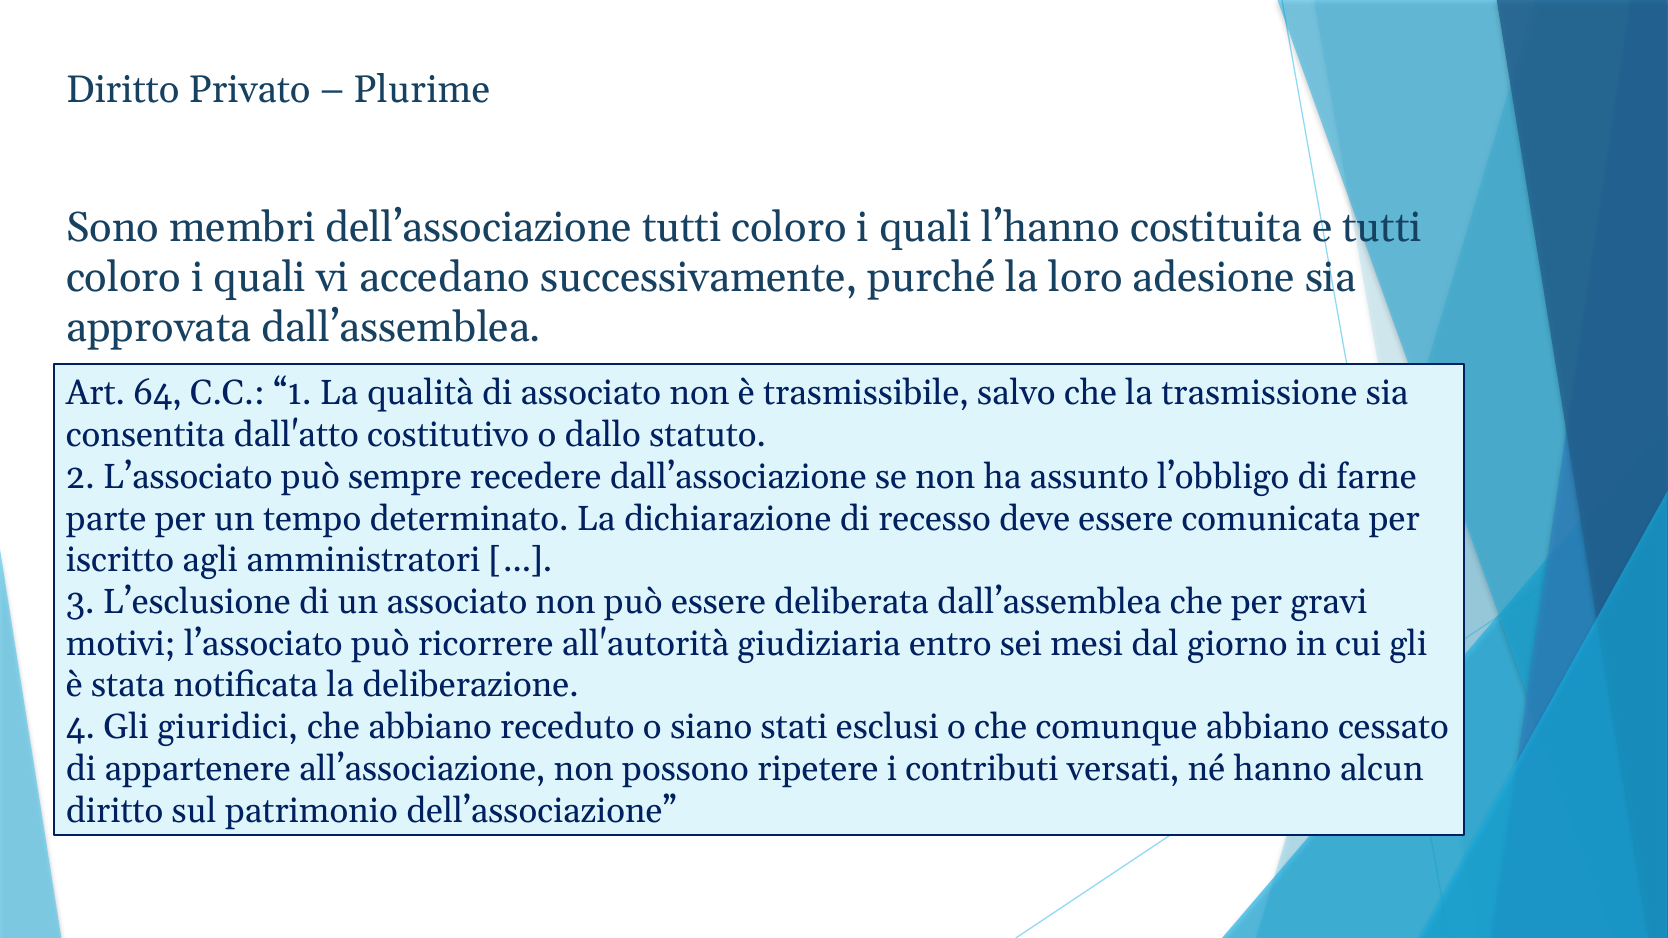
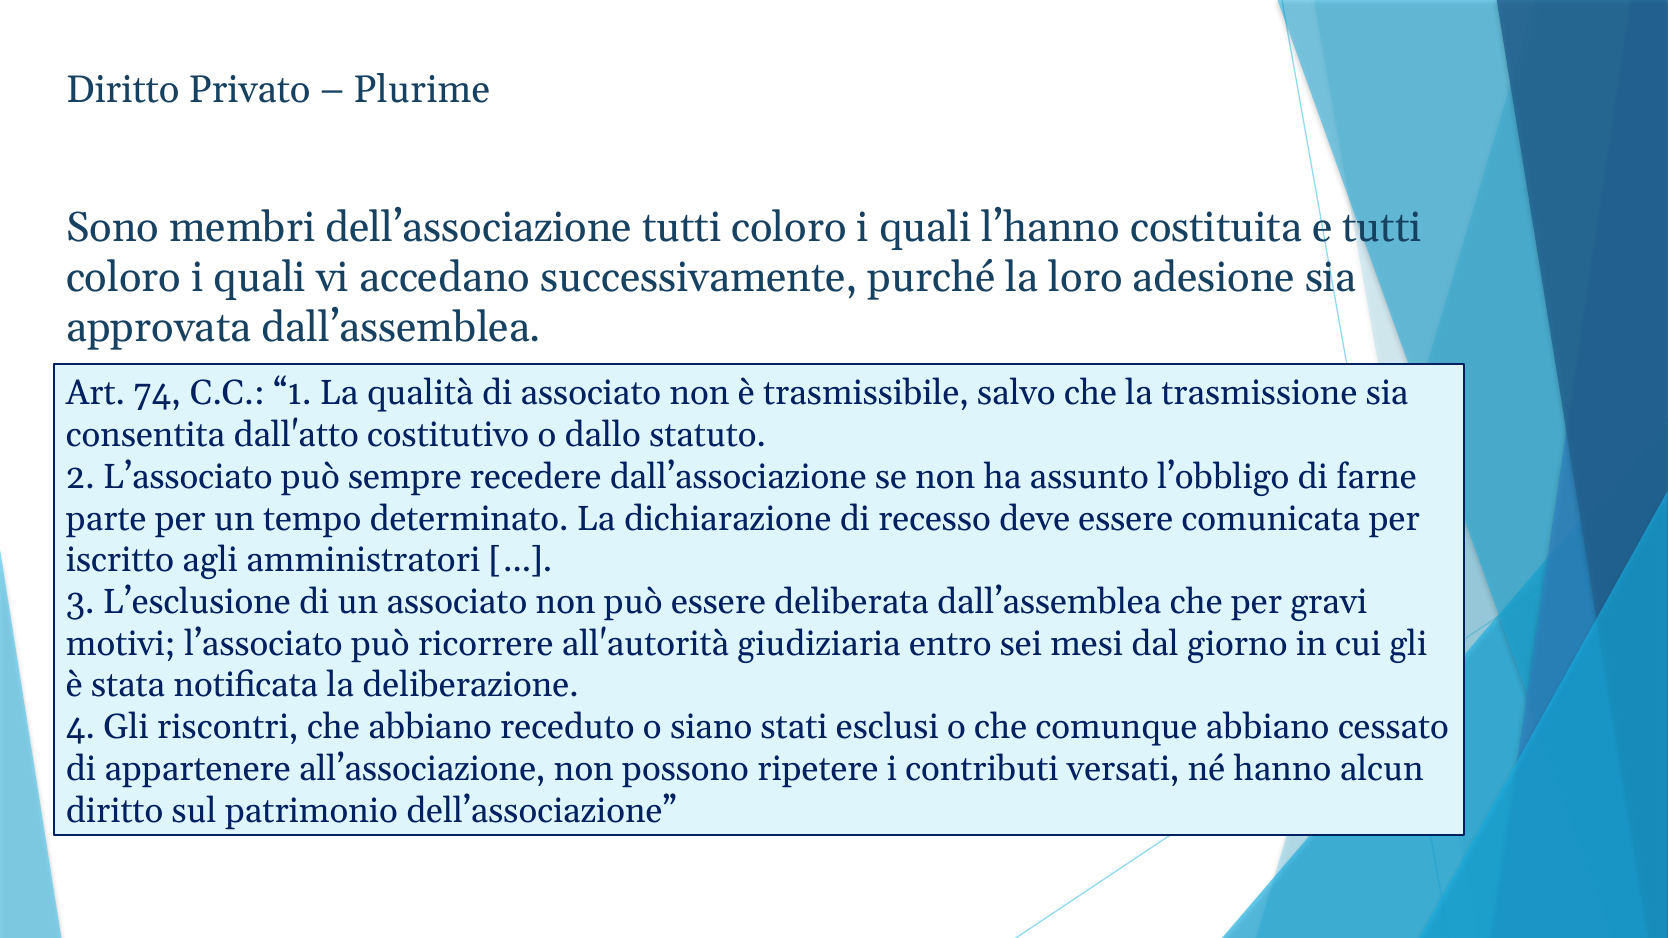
64: 64 -> 74 (157, 394)
giuridici: giuridici -> riscontri (228, 727)
